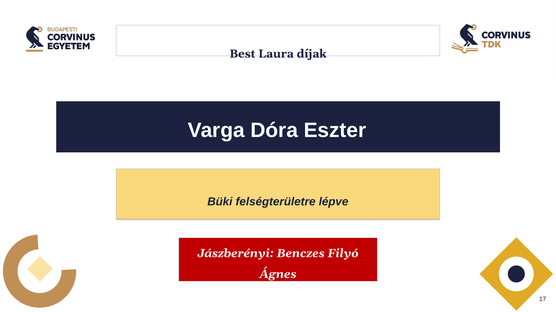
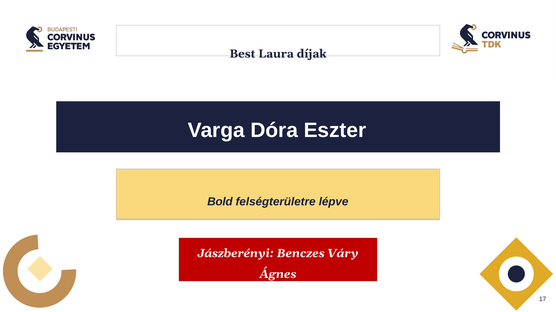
Büki: Büki -> Bold (220, 202)
Filyó: Filyó -> Váry (343, 254)
